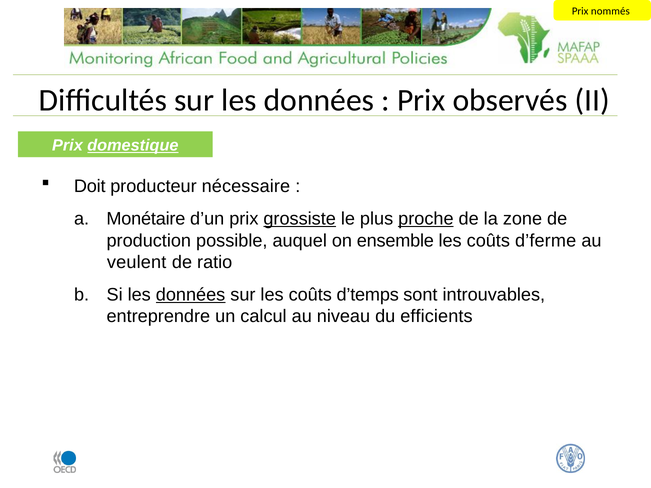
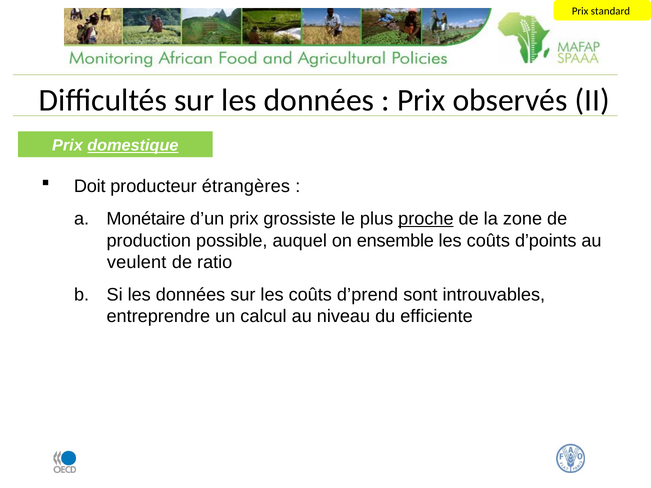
nommés: nommés -> standard (610, 11)
nécessaire: nécessaire -> étrangères (246, 186)
grossiste underline: present -> none (300, 219)
d’ferme: d’ferme -> d’points (546, 241)
données underline: present -> none (191, 295)
d’temps: d’temps -> d’prend (368, 295)
efficients: efficients -> efficiente (437, 317)
